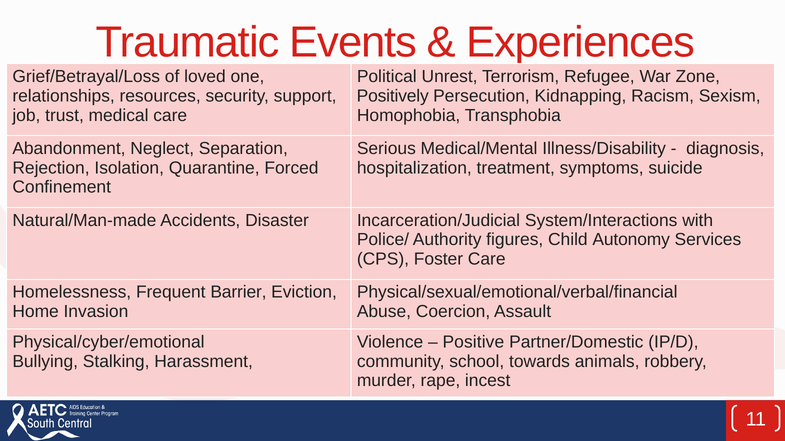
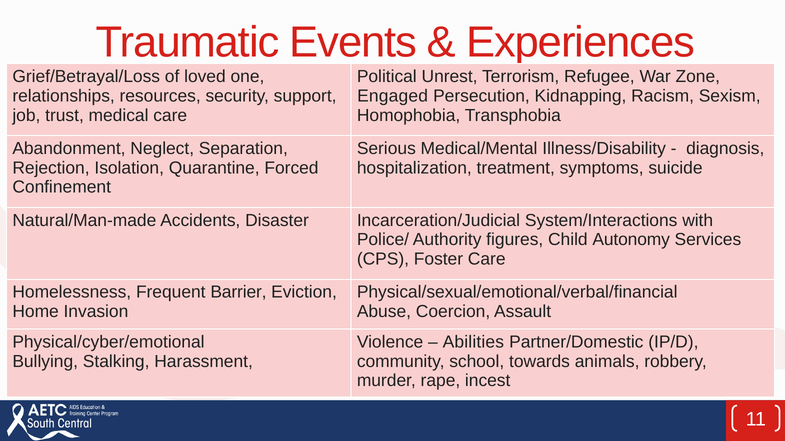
Positively: Positively -> Engaged (393, 96)
Positive: Positive -> Abilities (473, 342)
